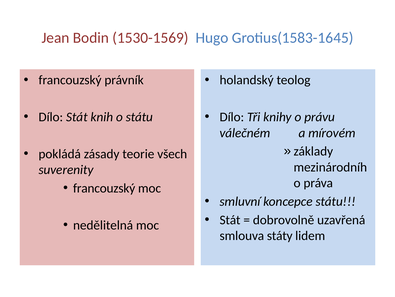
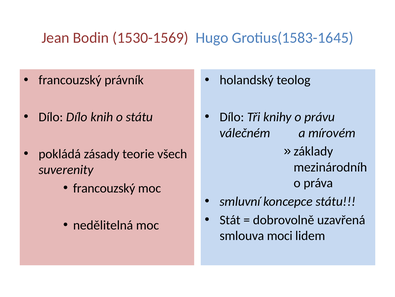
Dílo Stát: Stát -> Dílo (77, 117)
státy: státy -> moci (280, 235)
